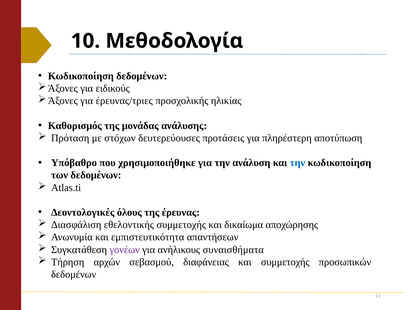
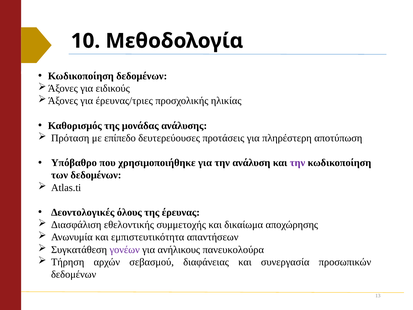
στόχων: στόχων -> επίπεδο (120, 138)
την colour: blue -> purple (298, 163)
συναισθήματα: συναισθήματα -> πανευκολούρα (233, 249)
και συμμετοχής: συμμετοχής -> συνεργασία (285, 262)
